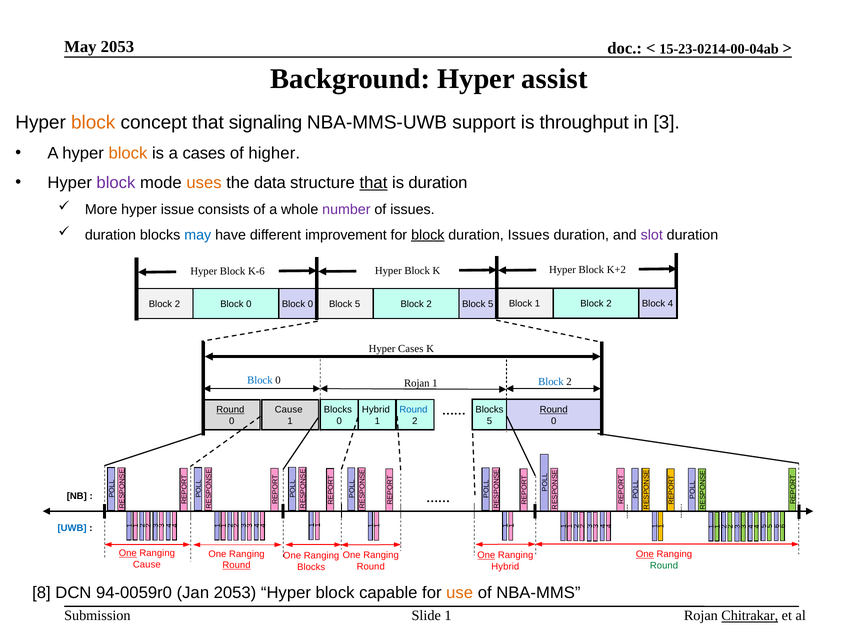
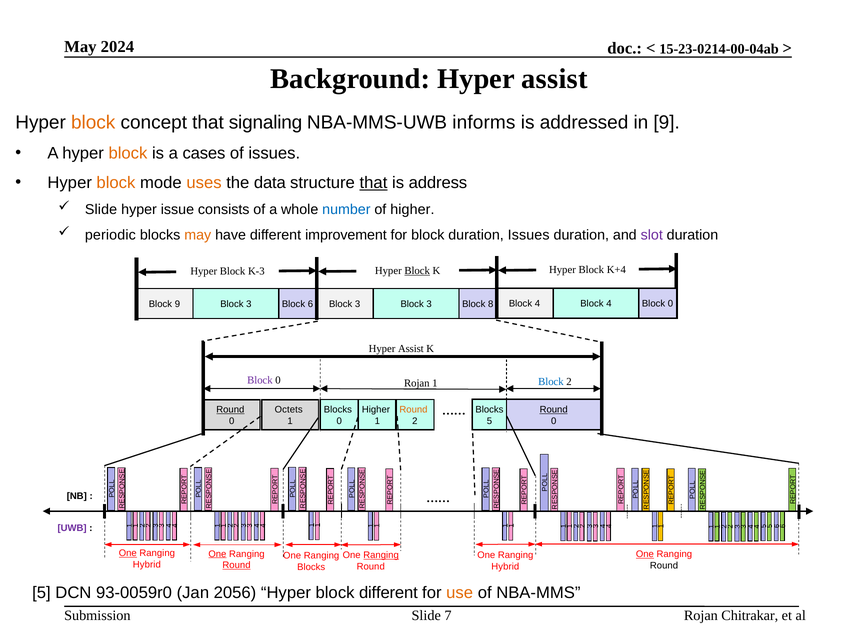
May 2053: 2053 -> 2024 (117, 47)
support: support -> informs (484, 123)
throughput: throughput -> addressed (584, 123)
in 3: 3 -> 9 (667, 123)
of higher: higher -> issues (274, 153)
block colour: purple -> orange (116, 183)
is duration: duration -> address (438, 183)
More: More -> Slide (101, 209)
number colour: purple -> blue (346, 209)
of issues: issues -> higher (412, 209)
duration: duration -> periodic (110, 235)
may colour: blue -> orange (198, 235)
block underline: present -> none (428, 235)
K+2: K+2 -> K+4 (616, 269)
Block underline: none -> present (417, 271)
K-6: K-6 -> K-3 (256, 271)
4: 4 -> 0 (671, 304)
2: 2 -> 9 (177, 304)
0: 0 -> 3 (249, 304)
0: 0 -> 6 (310, 304)
5: 5 -> 3 (358, 304)
2: 2 -> 3 (429, 304)
5: 5 -> 8 (491, 304)
1: 1 -> 4 (537, 304)
2: 2 -> 4 (609, 304)
Cases: Cases -> Assist (411, 348)
Block colour: blue -> purple (260, 380)
Round colour: blue -> orange (413, 410)
Cause: Cause -> Octets (289, 410)
Hybrid: Hybrid -> Higher (376, 410)
UWB colour: blue -> purple (72, 528)
One underline: none -> present (217, 554)
Ranging underline: none -> present (381, 555)
One underline: present -> none (486, 555)
Cause: Cause -> Hybrid (147, 565)
Round colour: green -> black (664, 565)
8: 8 -> 5 (41, 593)
94-0059r0: 94-0059r0 -> 93-0059r0 (134, 593)
Jan 2053: 2053 -> 2056 (235, 593)
block capable: capable -> different (388, 593)
Slide 1: 1 -> 7 (448, 616)
Chitrakar underline: present -> none (750, 616)
